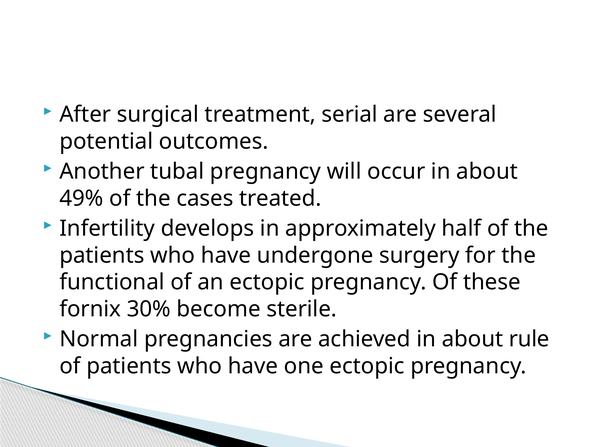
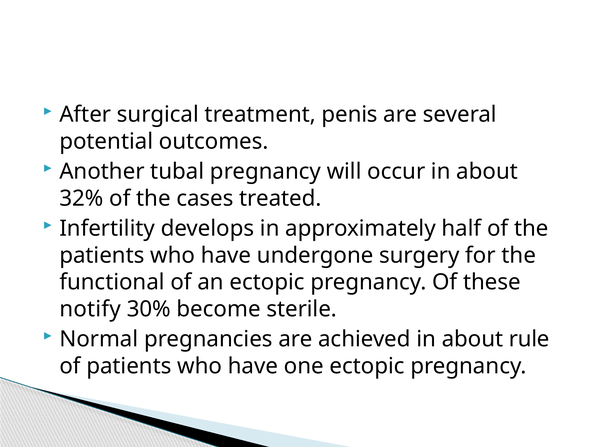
serial: serial -> penis (350, 114)
49%: 49% -> 32% (81, 198)
fornix: fornix -> notify (90, 308)
